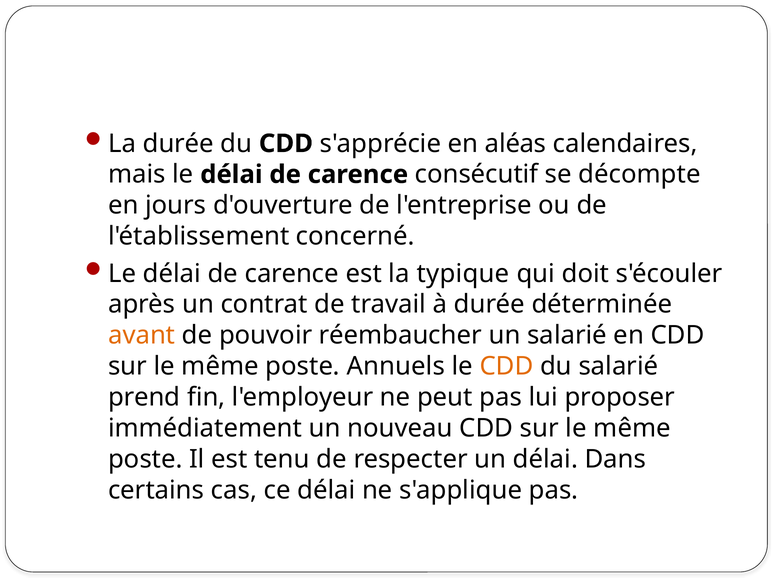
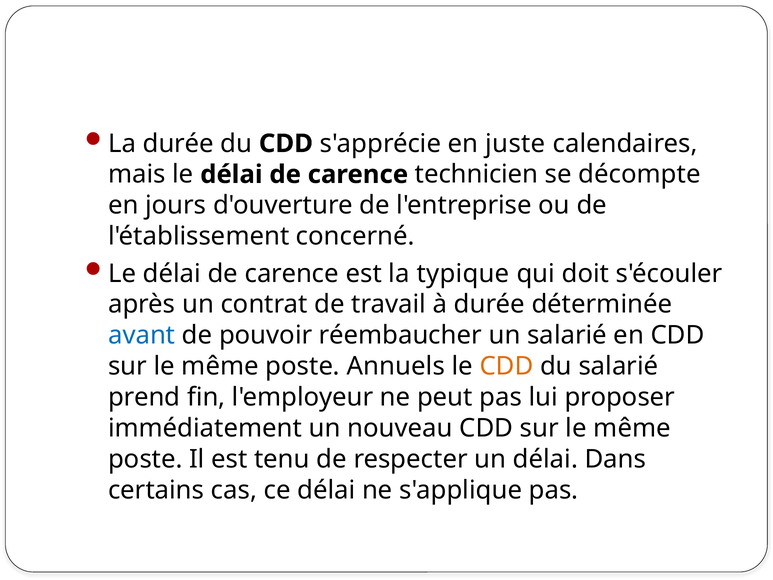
aléas: aléas -> juste (515, 143)
consécutif: consécutif -> technicien (477, 174)
avant colour: orange -> blue (142, 335)
